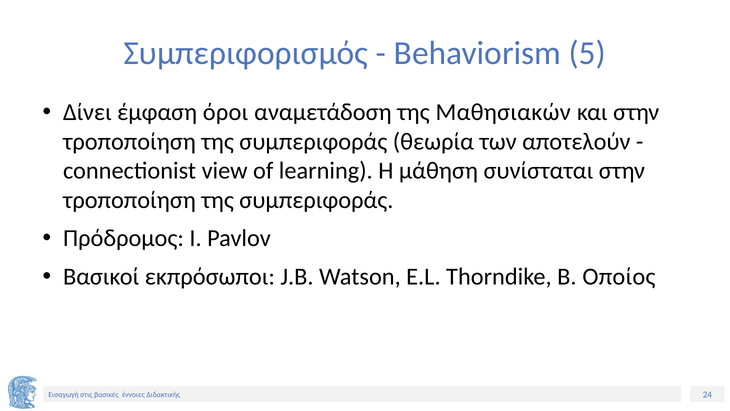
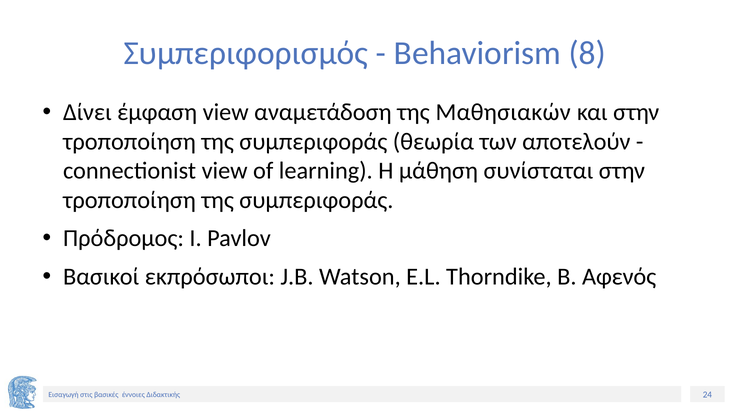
5: 5 -> 8 (587, 53)
έμφαση όροι: όροι -> view (226, 112)
Οποίος: Οποίος -> Αφενός (619, 277)
